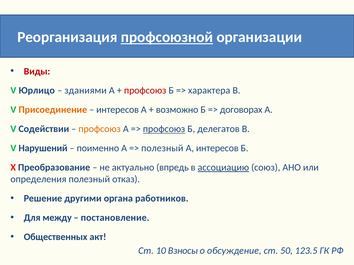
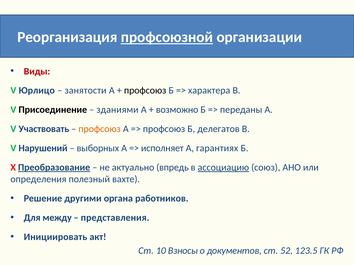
зданиями: зданиями -> занятости (86, 91)
профсоюз colour: red -> black (145, 91)
Присоединение colour: orange -> black (53, 110)
интересов: интересов -> зданиями (117, 110)
договорах: договорах -> переданы (241, 110)
Содействии: Содействии -> Участвовать (44, 129)
профсоюз underline: present -> none (164, 129)
поименно: поименно -> выборных (98, 148)
полезный: полезный -> исполняет (162, 148)
А интересов: интересов -> гарантиях (217, 148)
Преобразование underline: none -> present (54, 168)
отказ: отказ -> вахте (126, 180)
постановление: постановление -> представления (115, 218)
Общественных: Общественных -> Инициировать (56, 237)
обсуждение: обсуждение -> документов (234, 251)
50: 50 -> 52 (286, 251)
